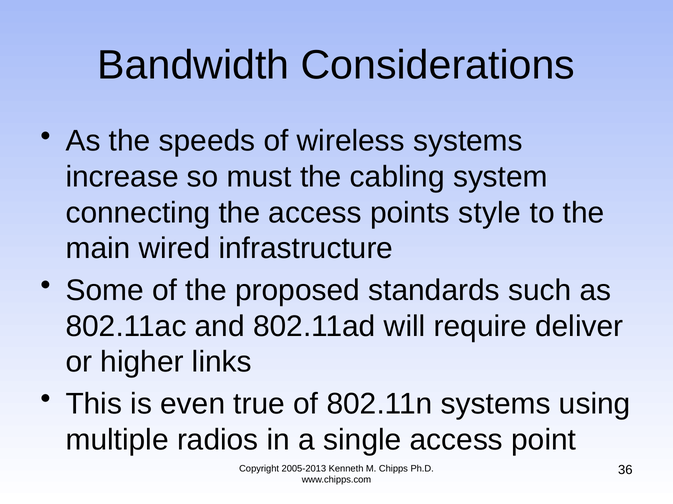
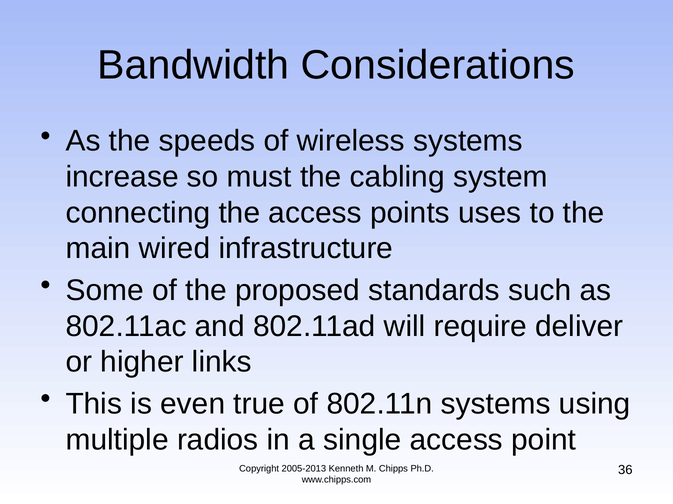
style: style -> uses (490, 213)
